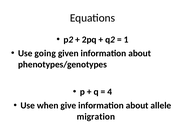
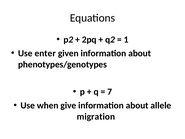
going: going -> enter (45, 53)
4: 4 -> 7 (110, 92)
